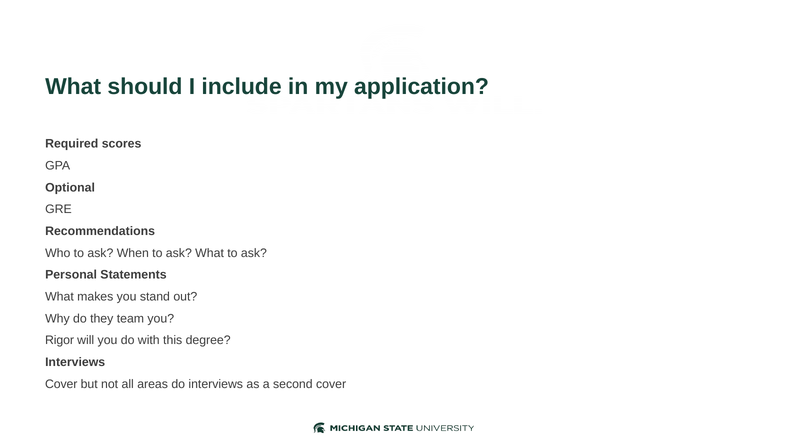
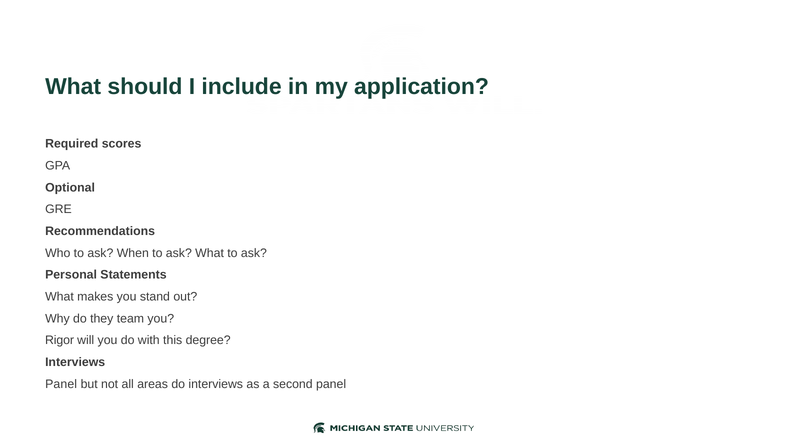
Cover: Cover -> Panel (61, 384)
second cover: cover -> panel (331, 384)
